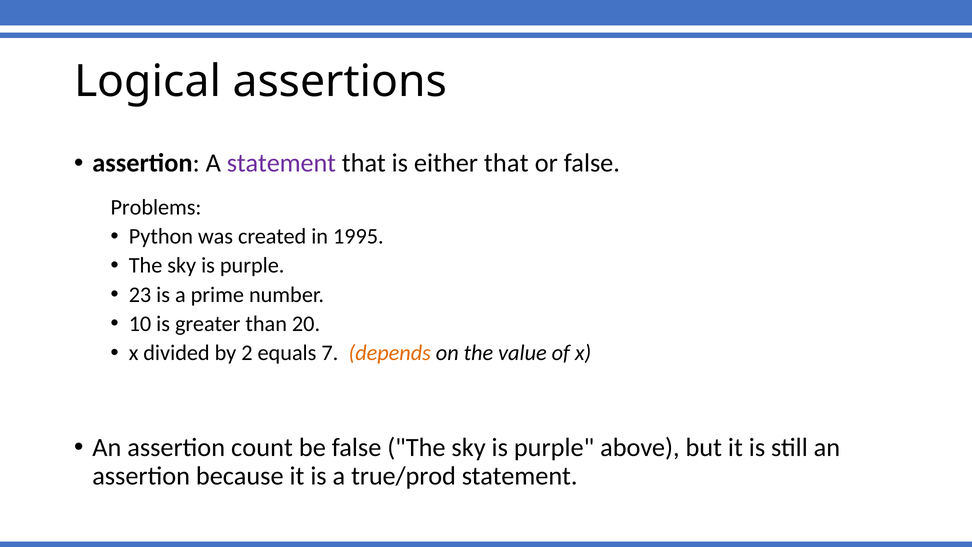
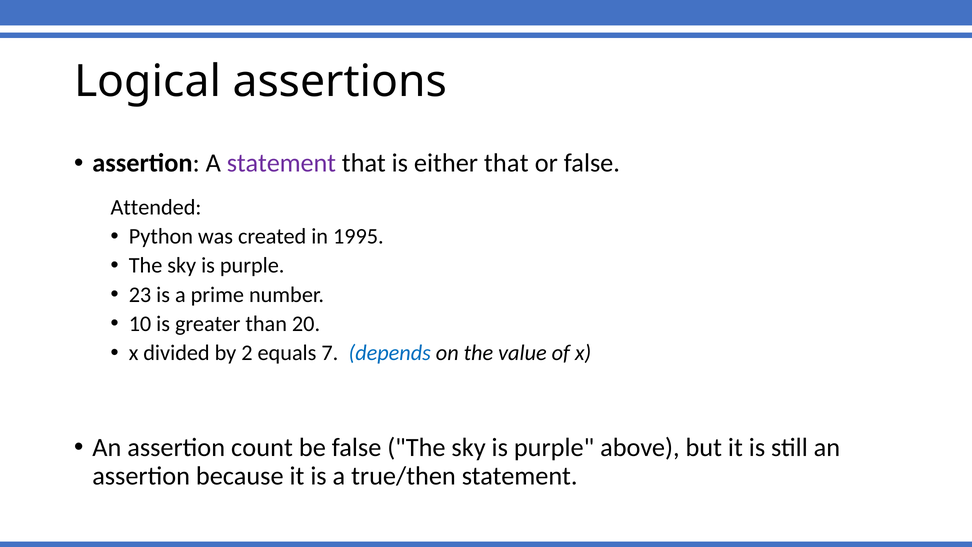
Problems: Problems -> Attended (156, 207)
depends colour: orange -> blue (390, 353)
true/prod: true/prod -> true/then (403, 476)
